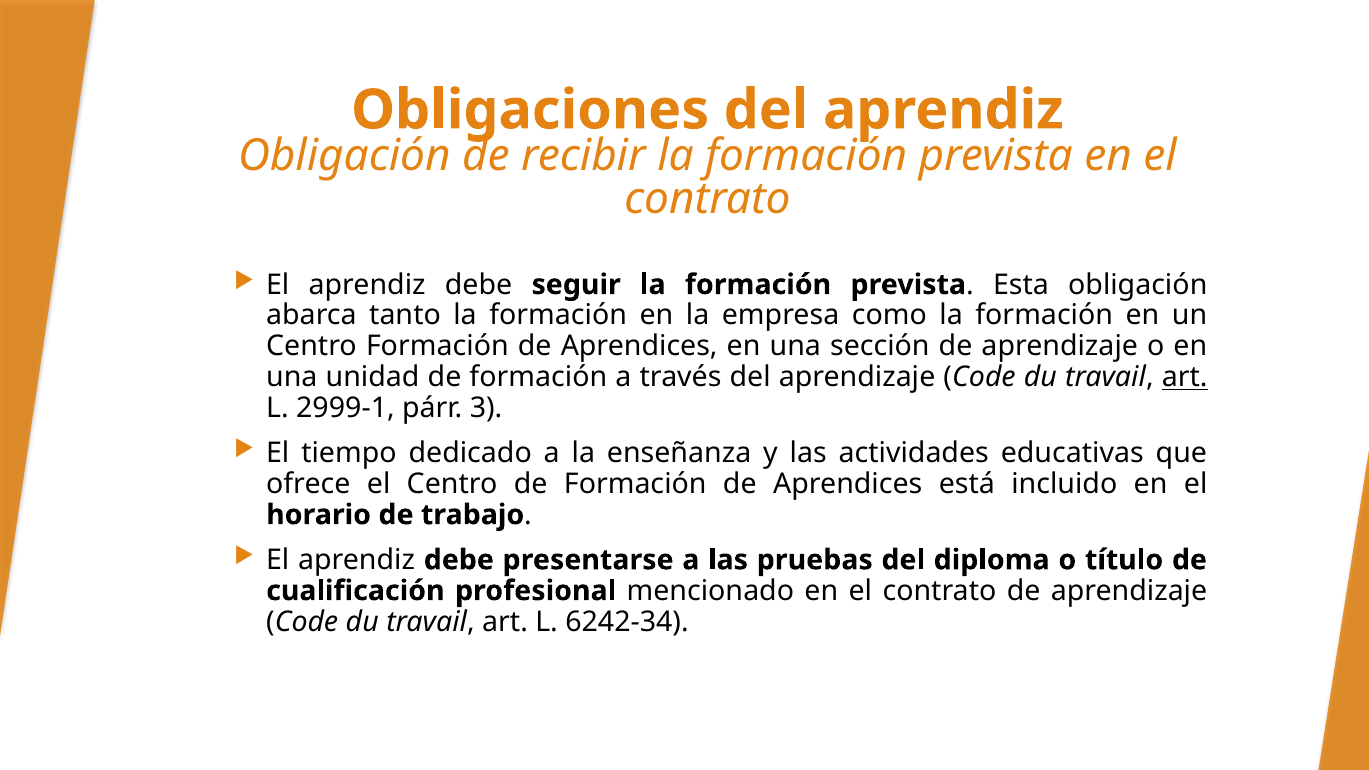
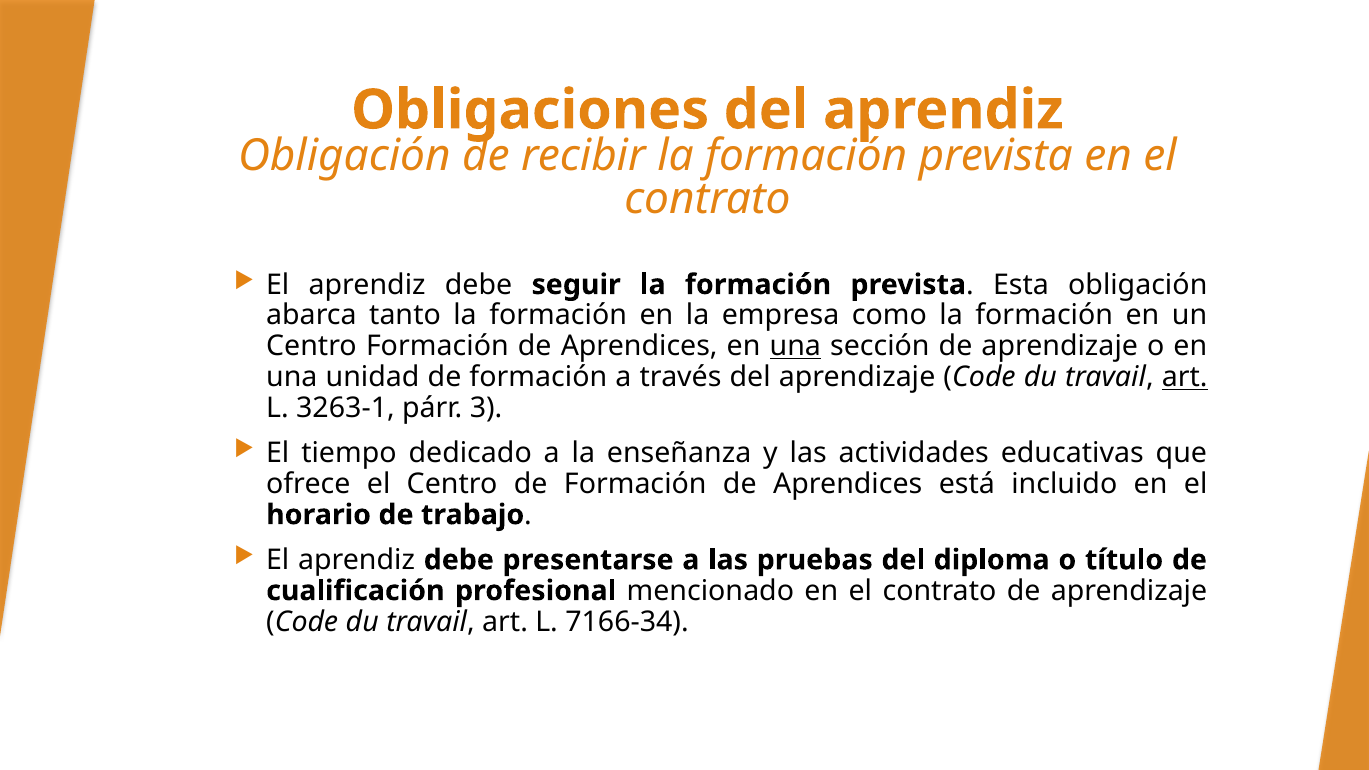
una underline: none -> present (795, 346)
2999-1: 2999-1 -> 3263-1 (345, 408)
6242-34: 6242-34 -> 7166-34 (627, 622)
